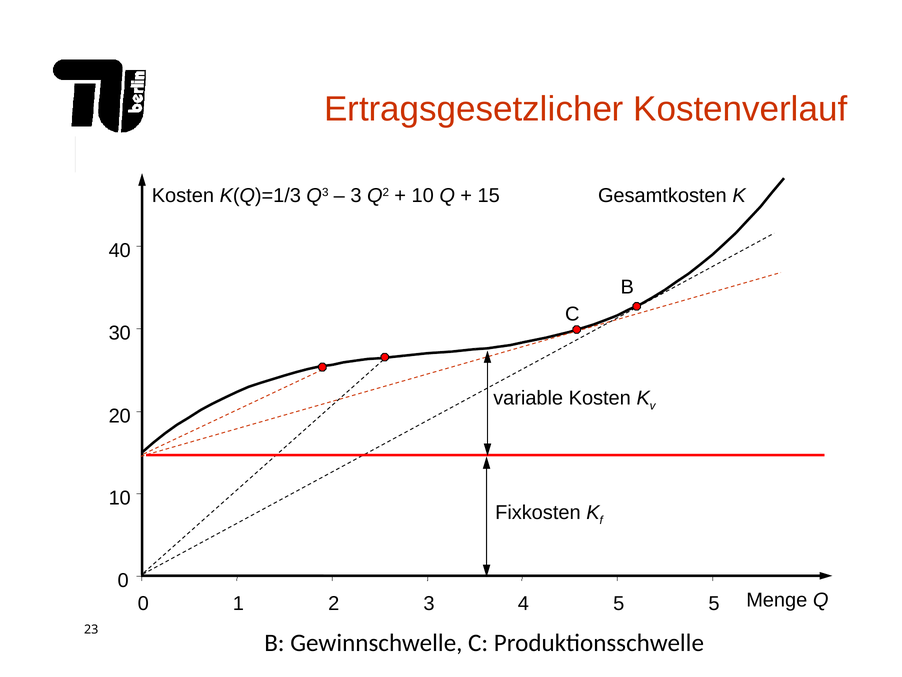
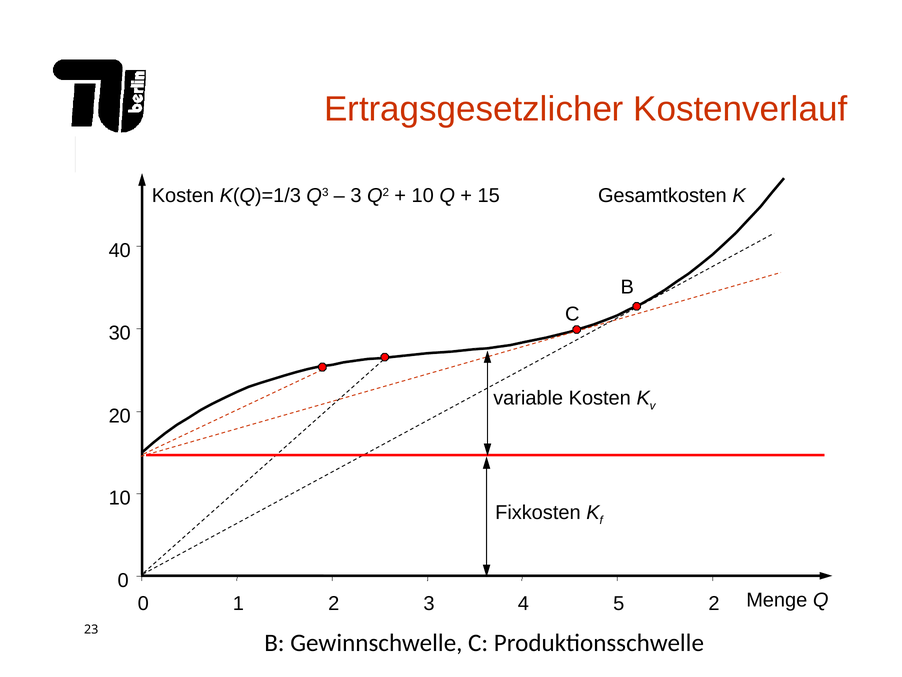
5 5: 5 -> 2 (714, 603)
